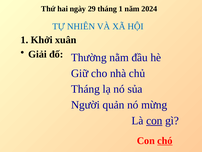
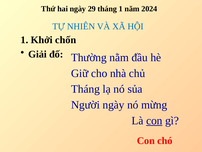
xuân: xuân -> chốn (66, 40)
Người quản: quản -> ngày (114, 105)
chó underline: present -> none (165, 140)
